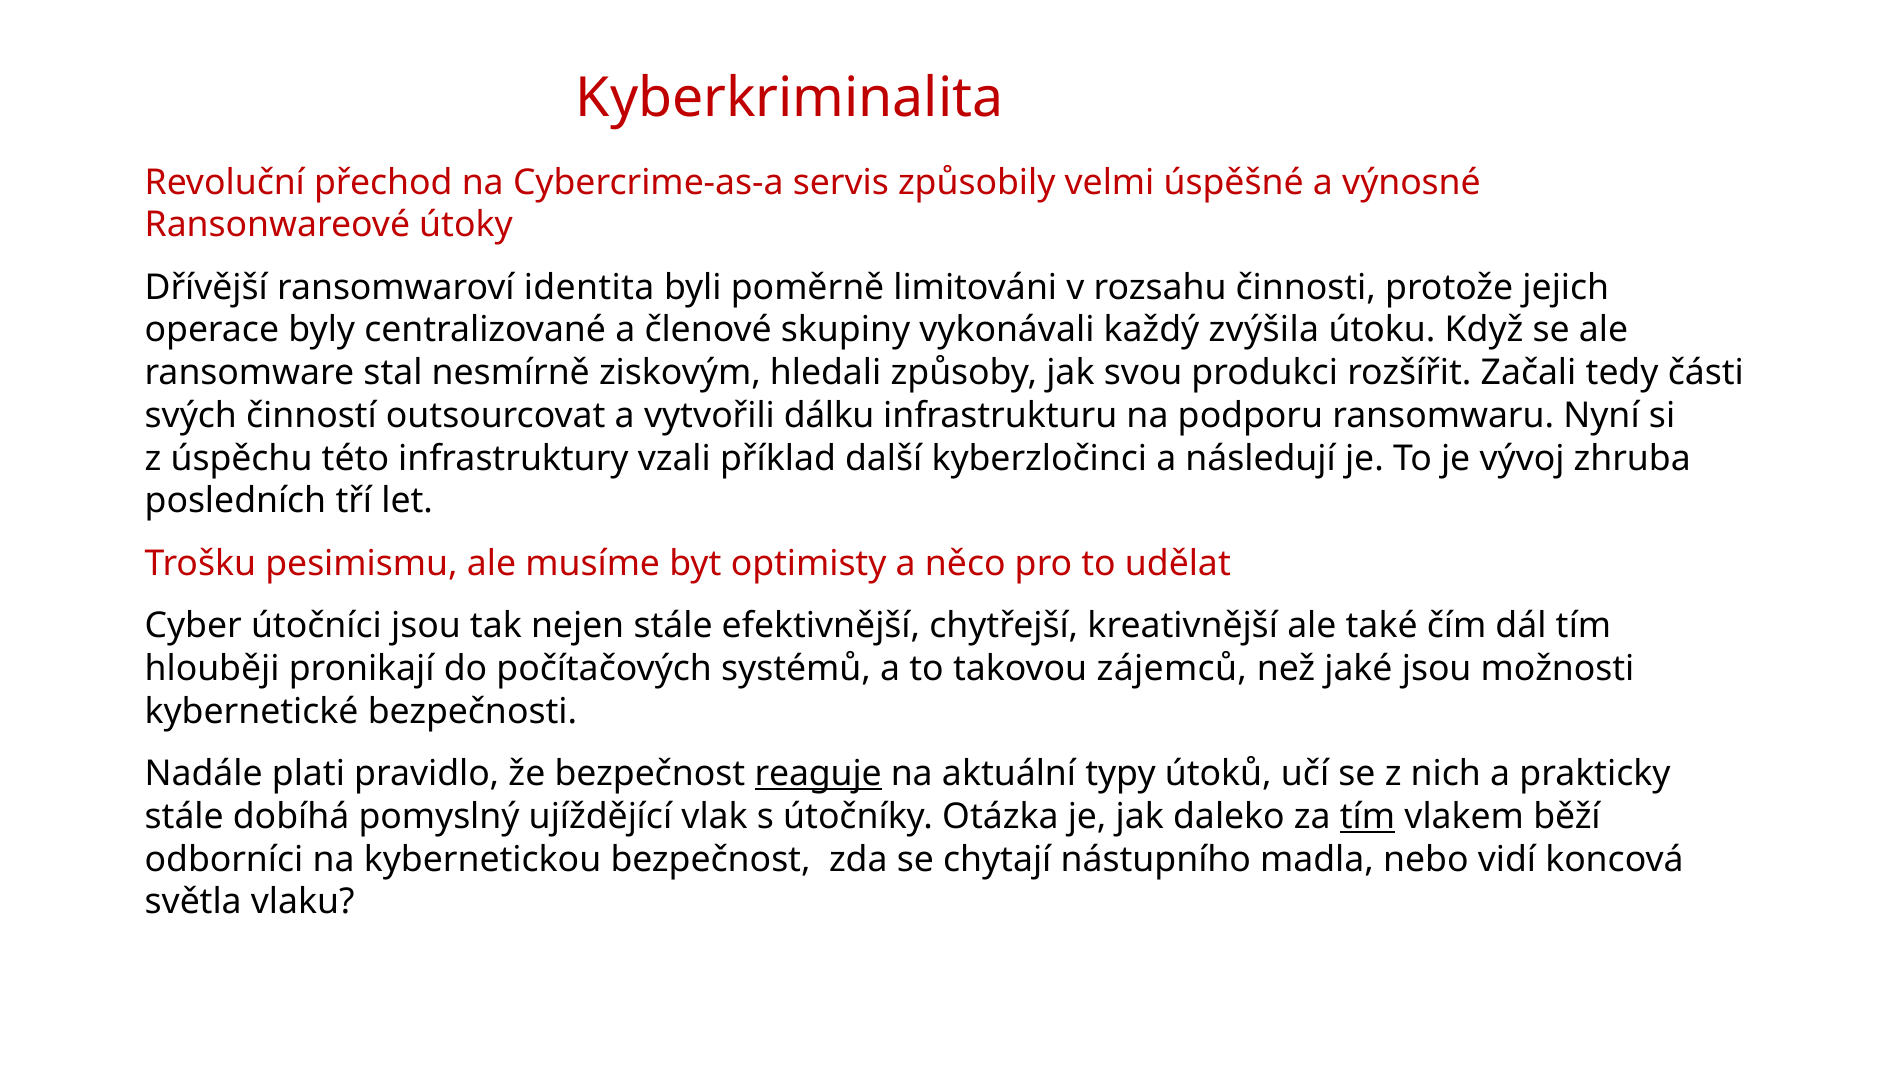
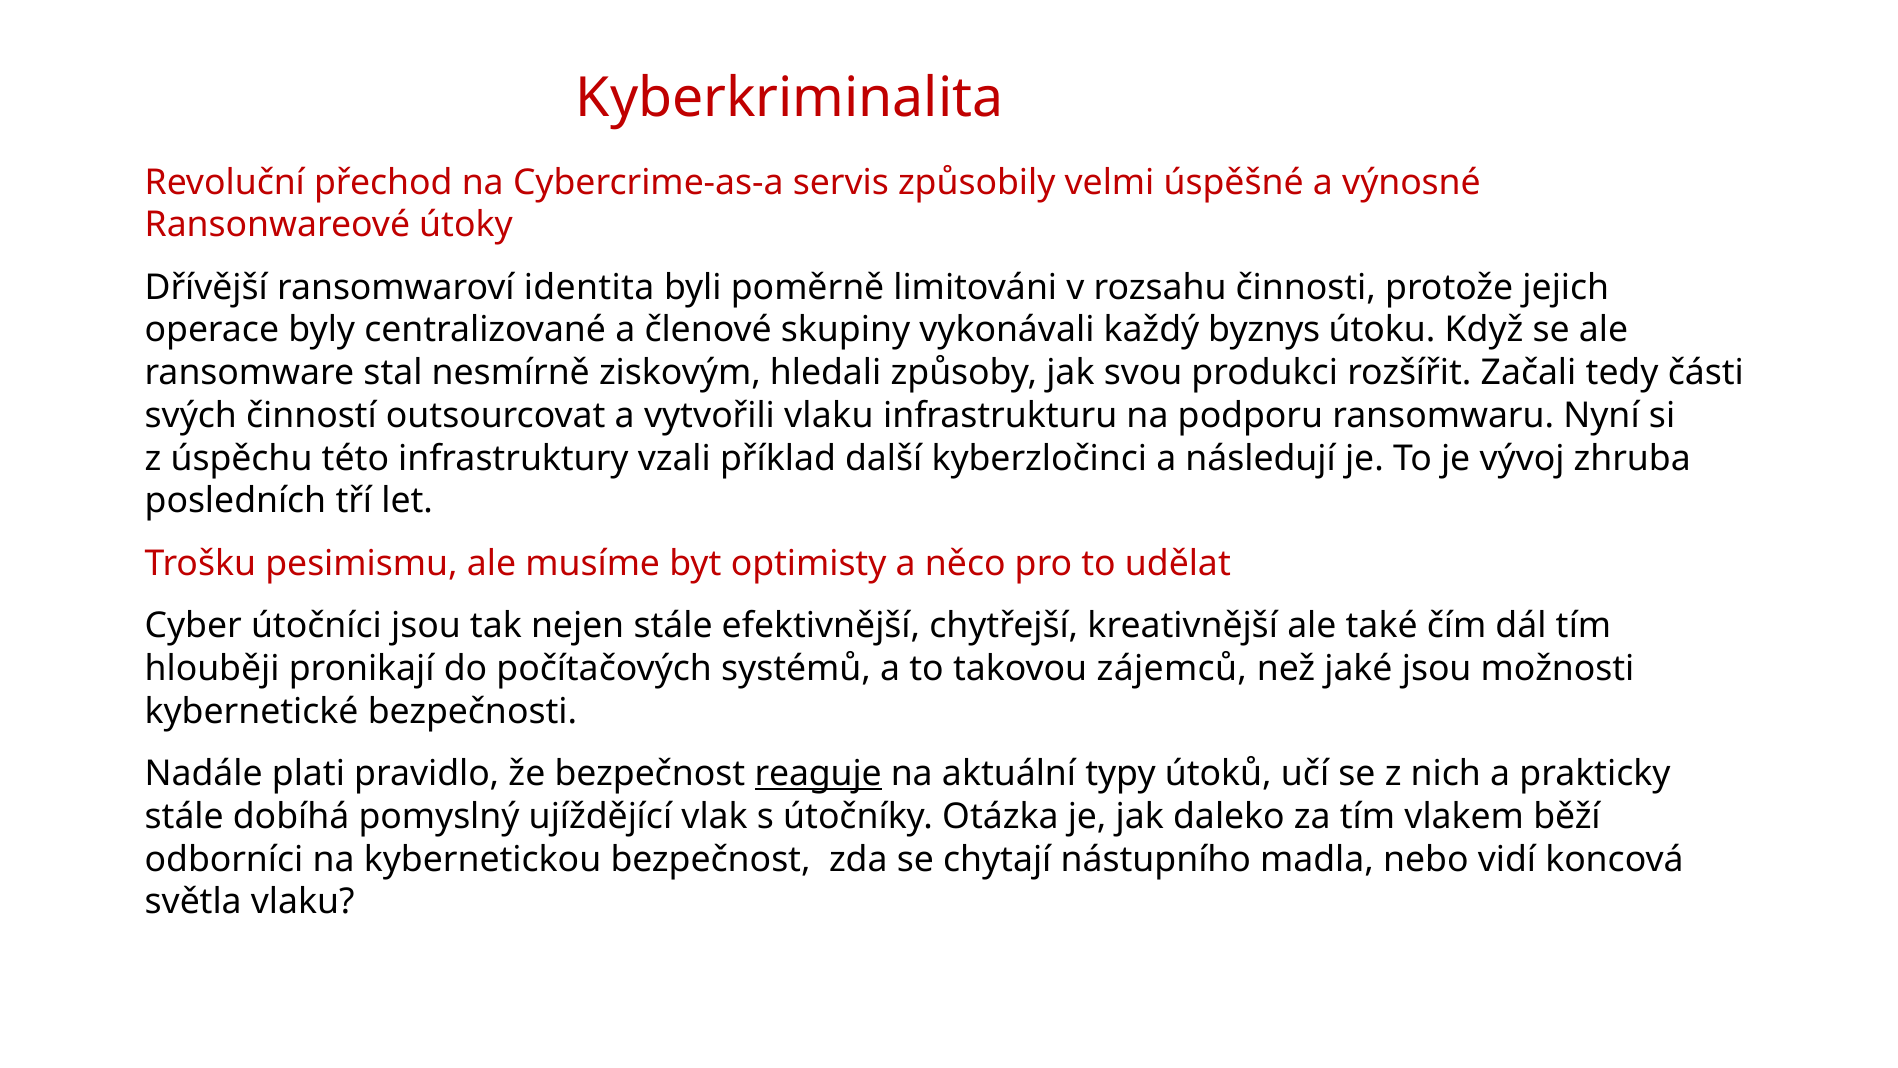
zvýšila: zvýšila -> byznys (1264, 330)
vytvořili dálku: dálku -> vlaku (829, 416)
tím underline: present -> none (1367, 817)
